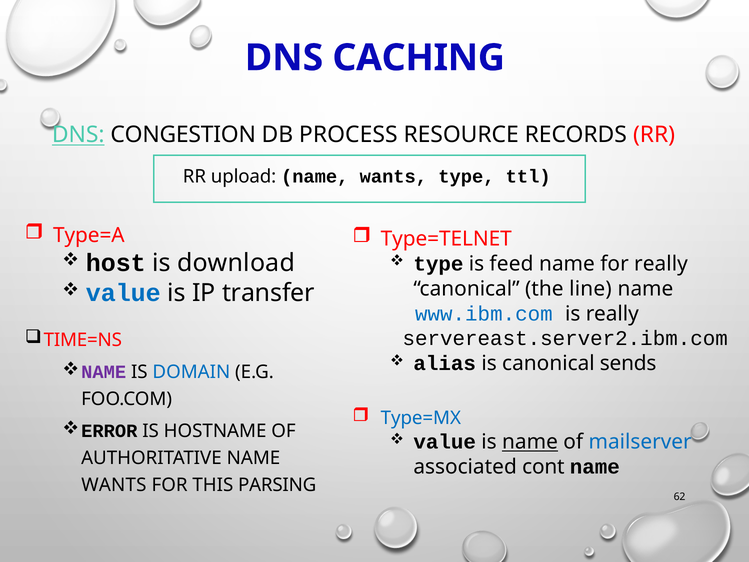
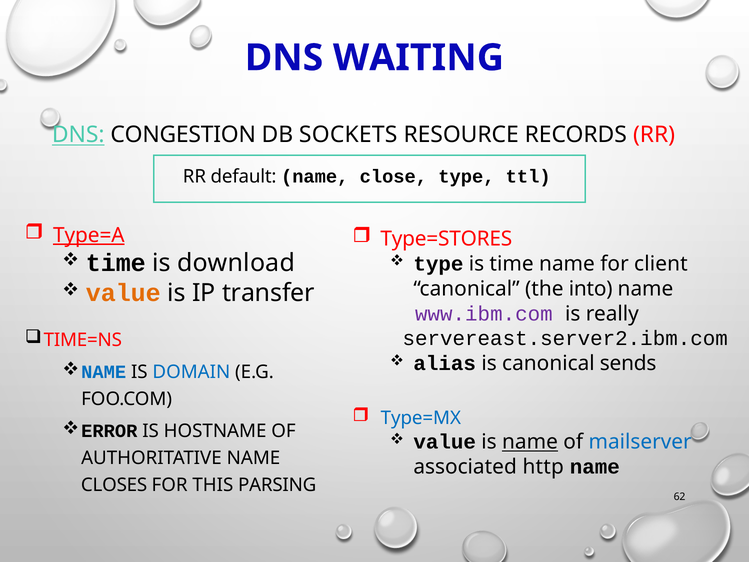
CACHING: CACHING -> WAITING (418, 58)
PROCESS: PROCESS -> SOCKETS (348, 135)
upload: upload -> default (244, 176)
wants: wants -> close (393, 176)
Type=A underline: none -> present (89, 235)
Type=TELNET: Type=TELNET -> Type=STORES (446, 239)
host: host -> time (116, 263)
is feed: feed -> time (512, 264)
for really: really -> client (661, 264)
value colour: blue -> orange (123, 293)
line: line -> into (591, 289)
www.ibm.com colour: blue -> purple (484, 313)
NAME colour: purple -> blue (104, 372)
cont: cont -> http (543, 467)
WANTS: WANTS -> CLOSES (114, 485)
